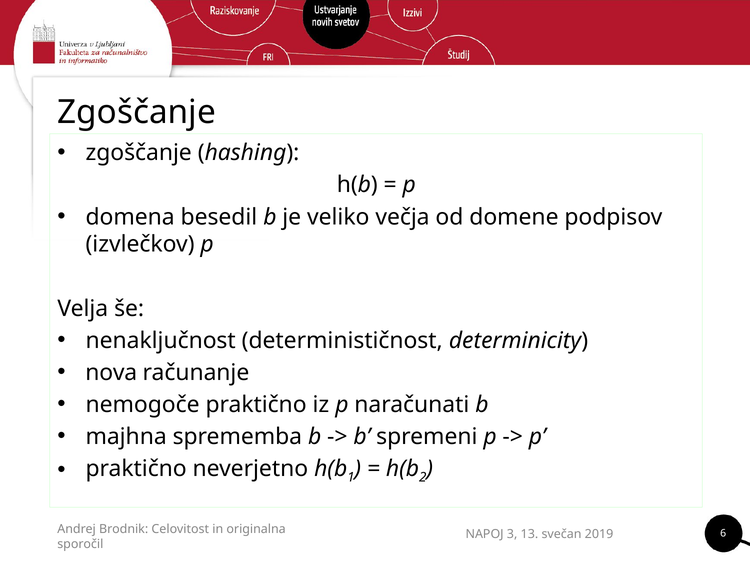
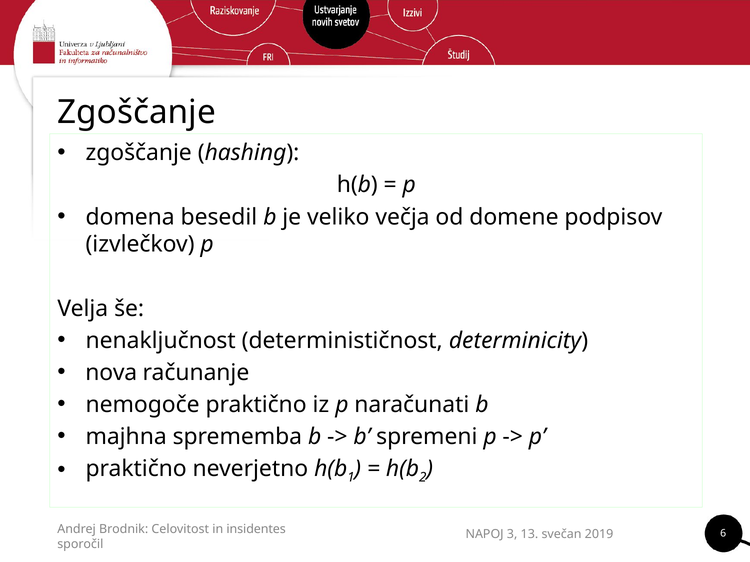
originalna: originalna -> insidentes (256, 530)
